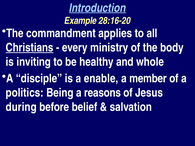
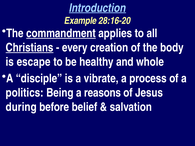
commandment underline: none -> present (61, 33)
ministry: ministry -> creation (109, 48)
inviting: inviting -> escape (34, 62)
enable: enable -> vibrate (101, 79)
member: member -> process (148, 79)
